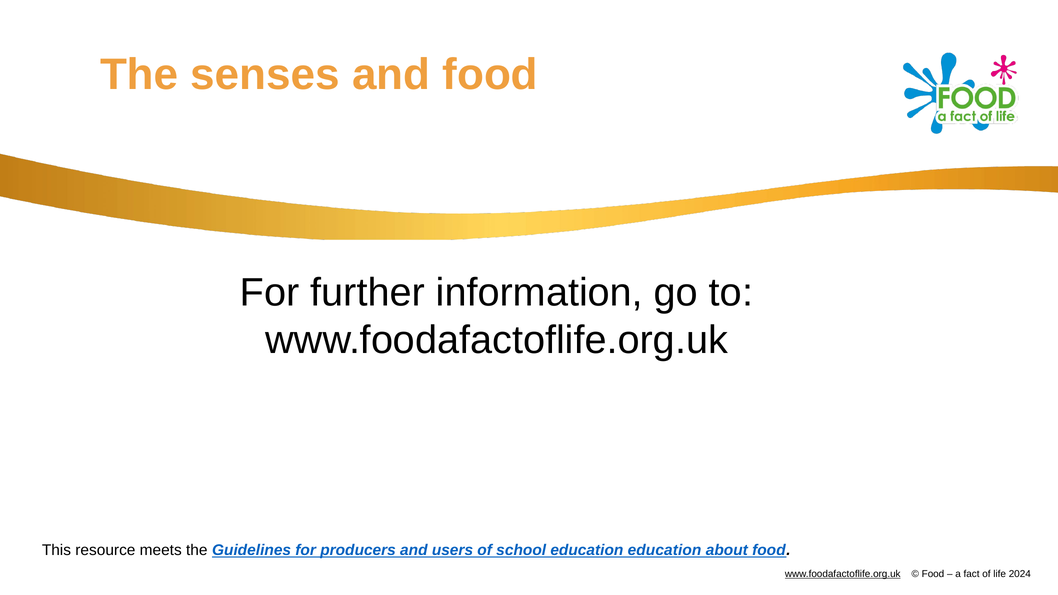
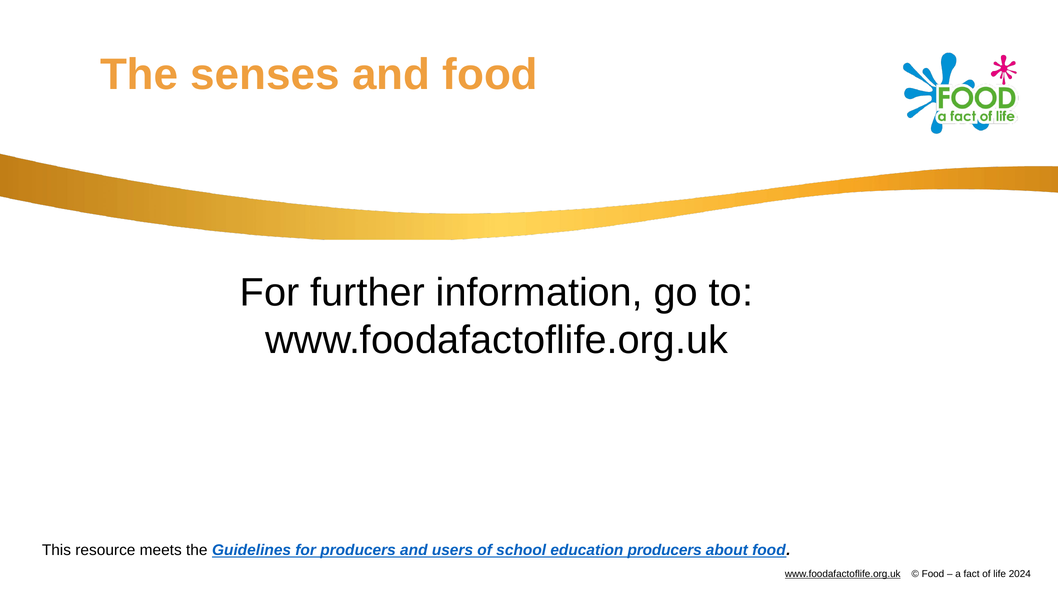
education education: education -> producers (665, 550)
